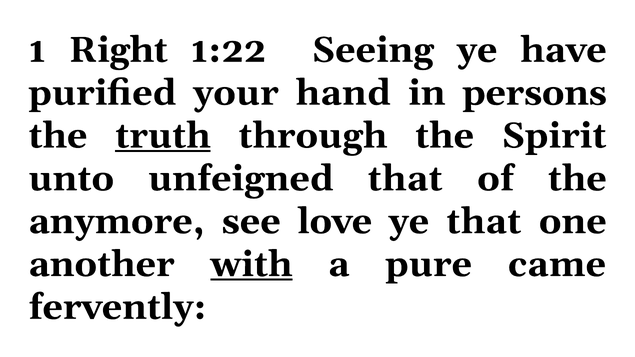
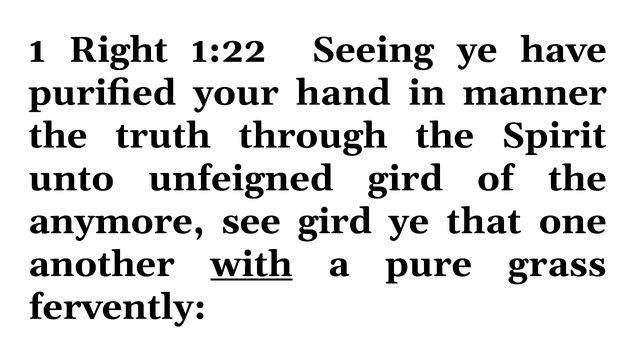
persons: persons -> manner (535, 93)
truth underline: present -> none (163, 136)
unfeigned that: that -> gird (405, 179)
see love: love -> gird (335, 222)
came: came -> grass (557, 264)
